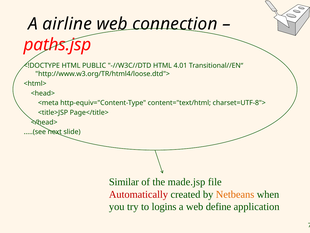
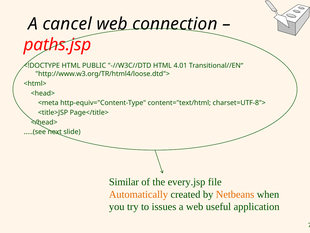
airline: airline -> cancel (67, 24)
made.jsp: made.jsp -> every.jsp (187, 182)
Automatically colour: red -> orange (138, 194)
logins: logins -> issues (164, 206)
define: define -> useful (218, 206)
